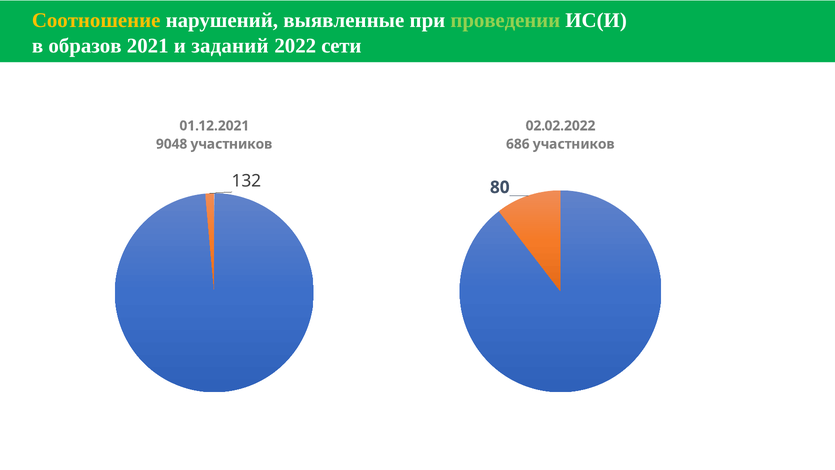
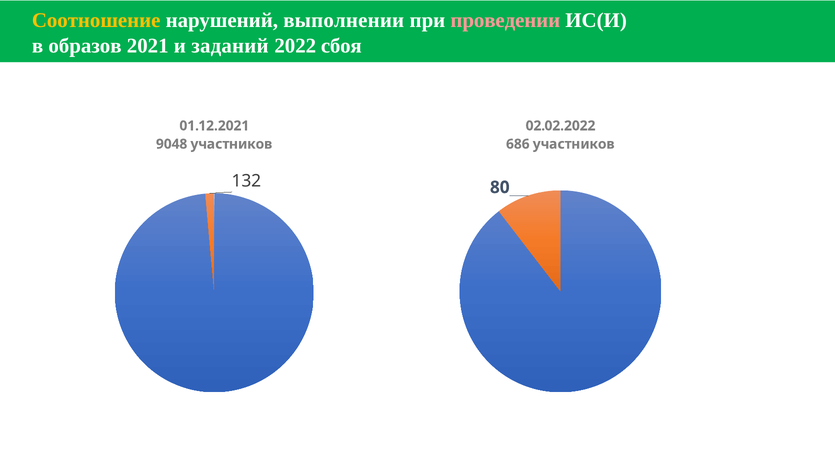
выявленные: выявленные -> выполнении (344, 21)
проведении colour: light green -> pink (505, 21)
сети: сети -> сбоя (341, 46)
